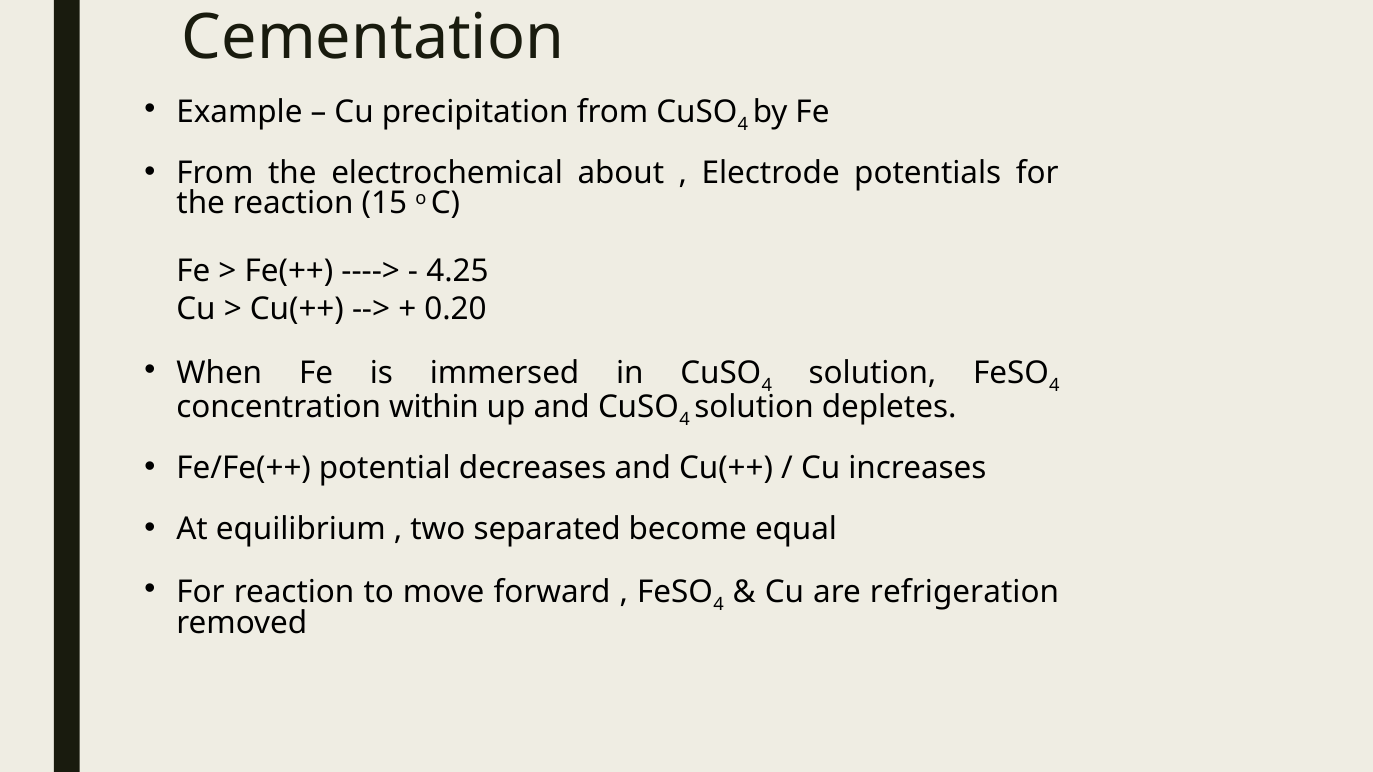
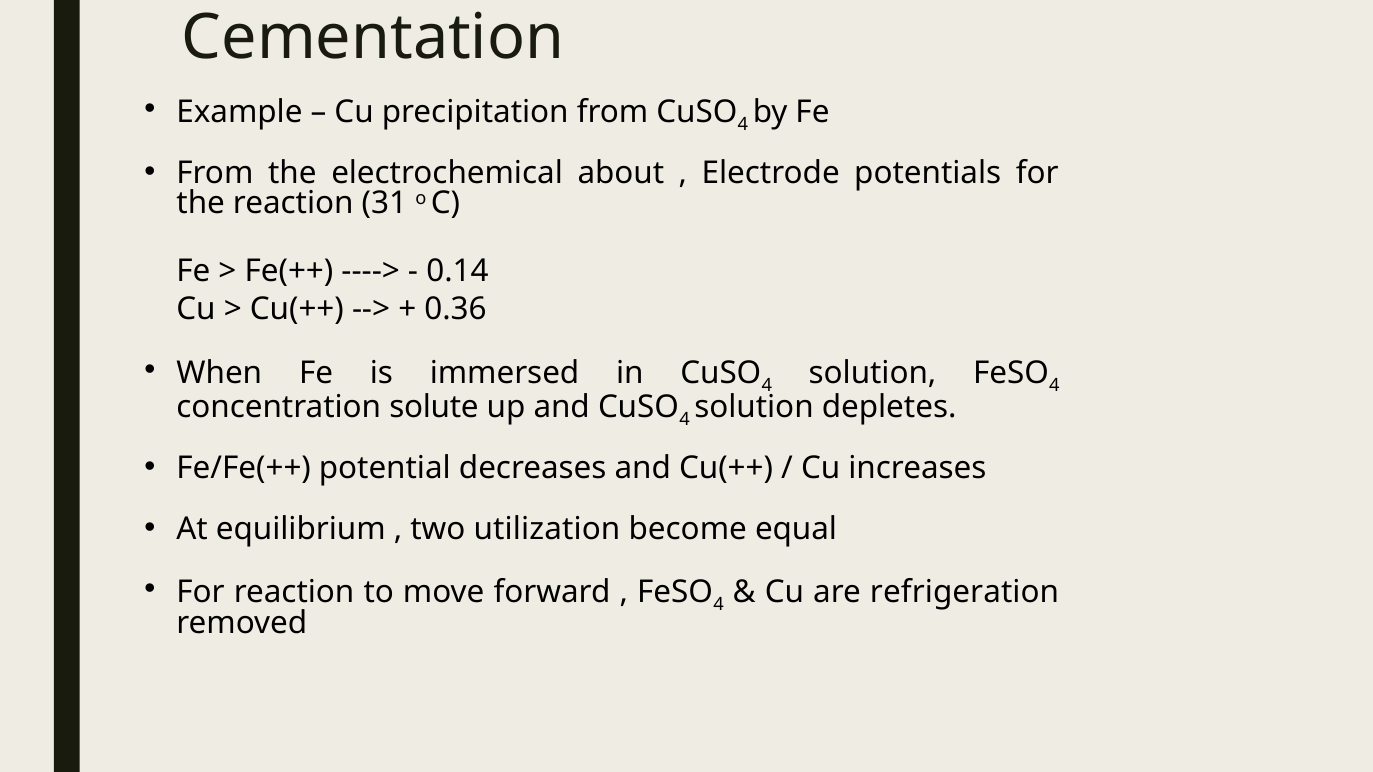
15: 15 -> 31 (384, 204)
4.25: 4.25 -> 0.14 (457, 271)
0.20: 0.20 -> 0.36 (455, 309)
within: within -> solute (434, 407)
separated: separated -> utilization (547, 529)
